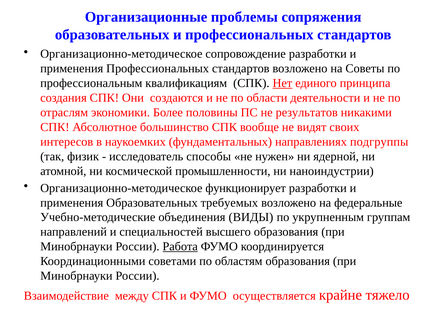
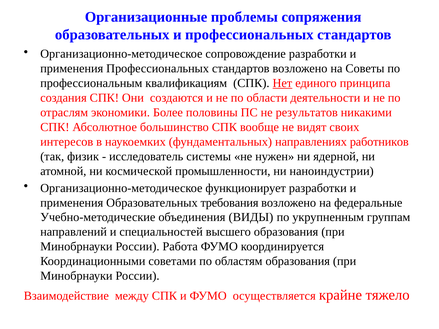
подгруппы: подгруппы -> работников (379, 142)
способы: способы -> системы (209, 156)
требуемых: требуемых -> требования (230, 203)
Работа underline: present -> none (180, 247)
